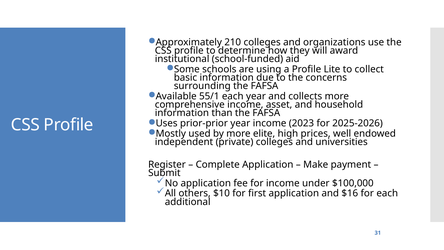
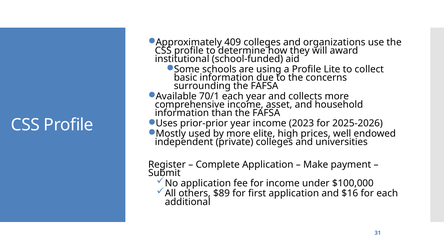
210: 210 -> 409 (233, 42)
55/1: 55/1 -> 70/1 (209, 96)
$10: $10 -> $89 (222, 193)
